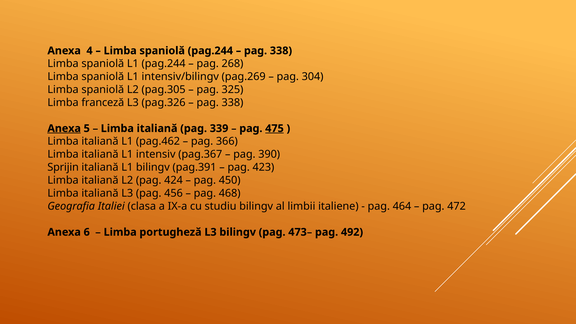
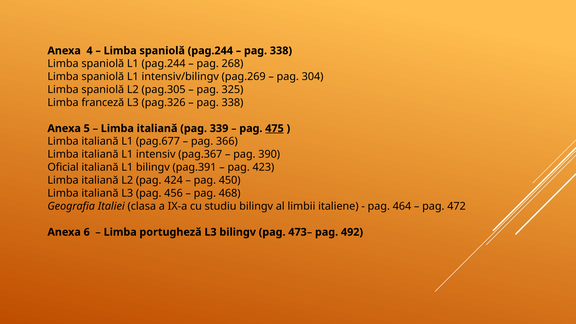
Anexa underline: present -> none (64, 128)
pag.462: pag.462 -> pag.677 (158, 141)
Sprijin: Sprijin -> Oficial (63, 167)
